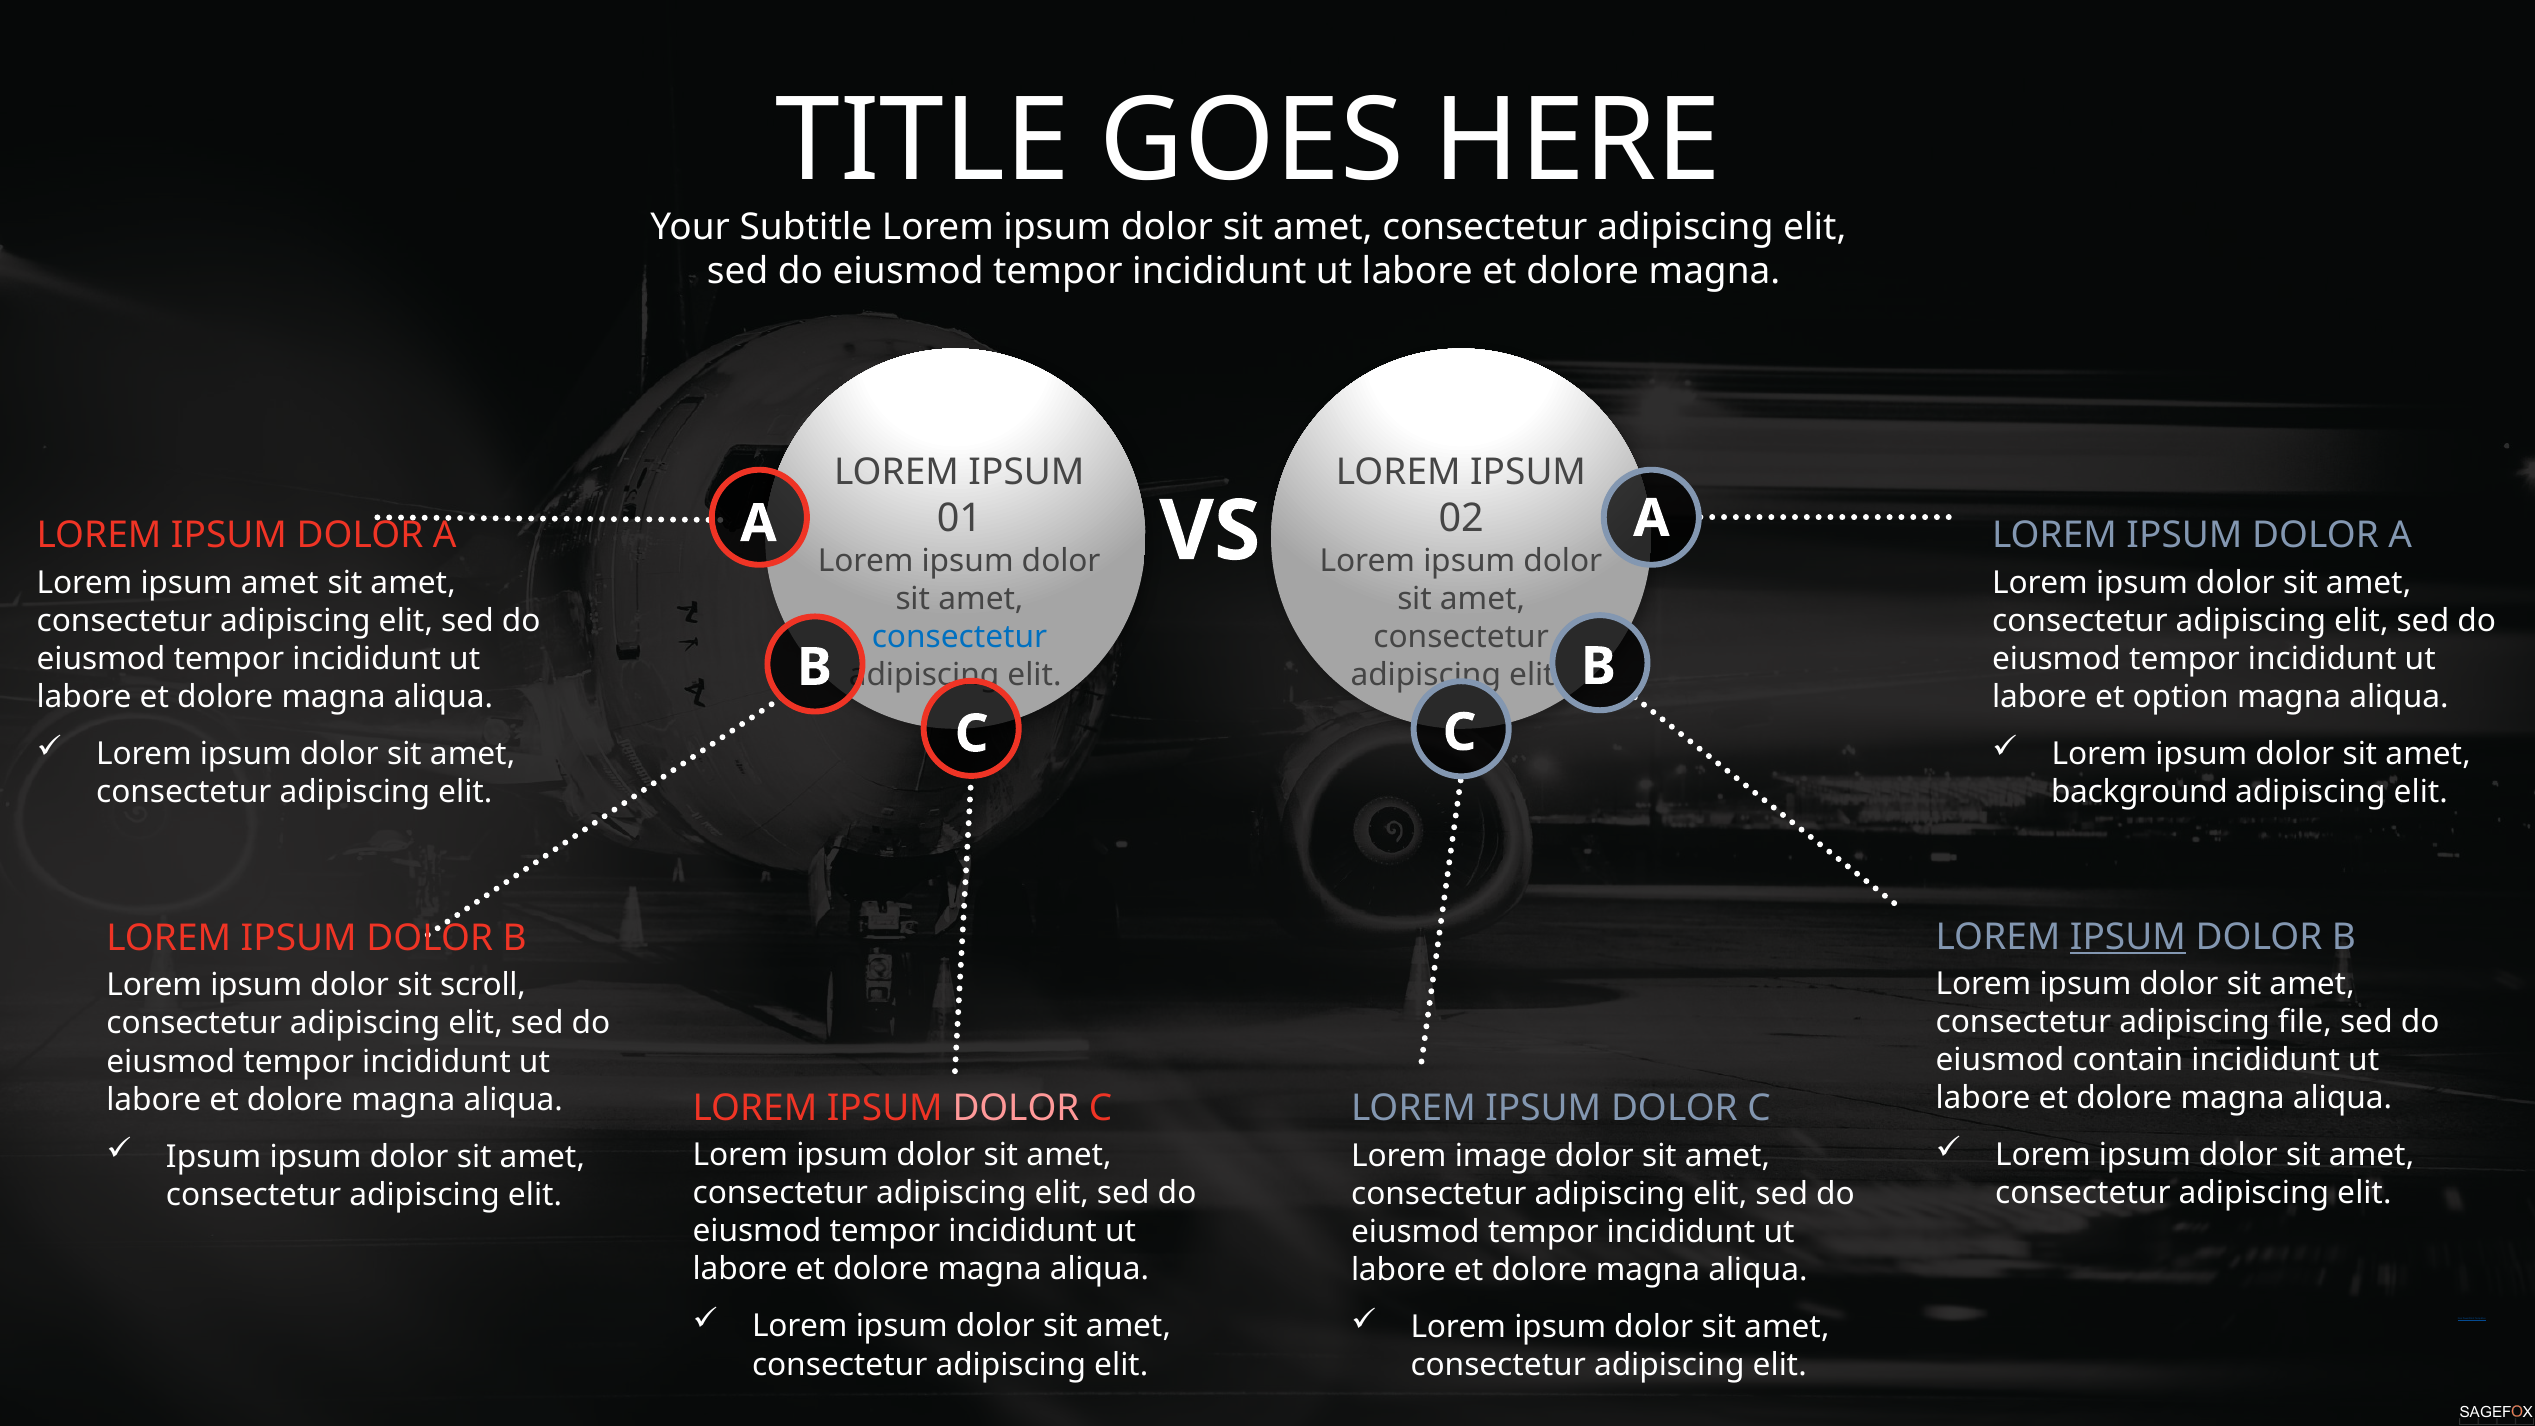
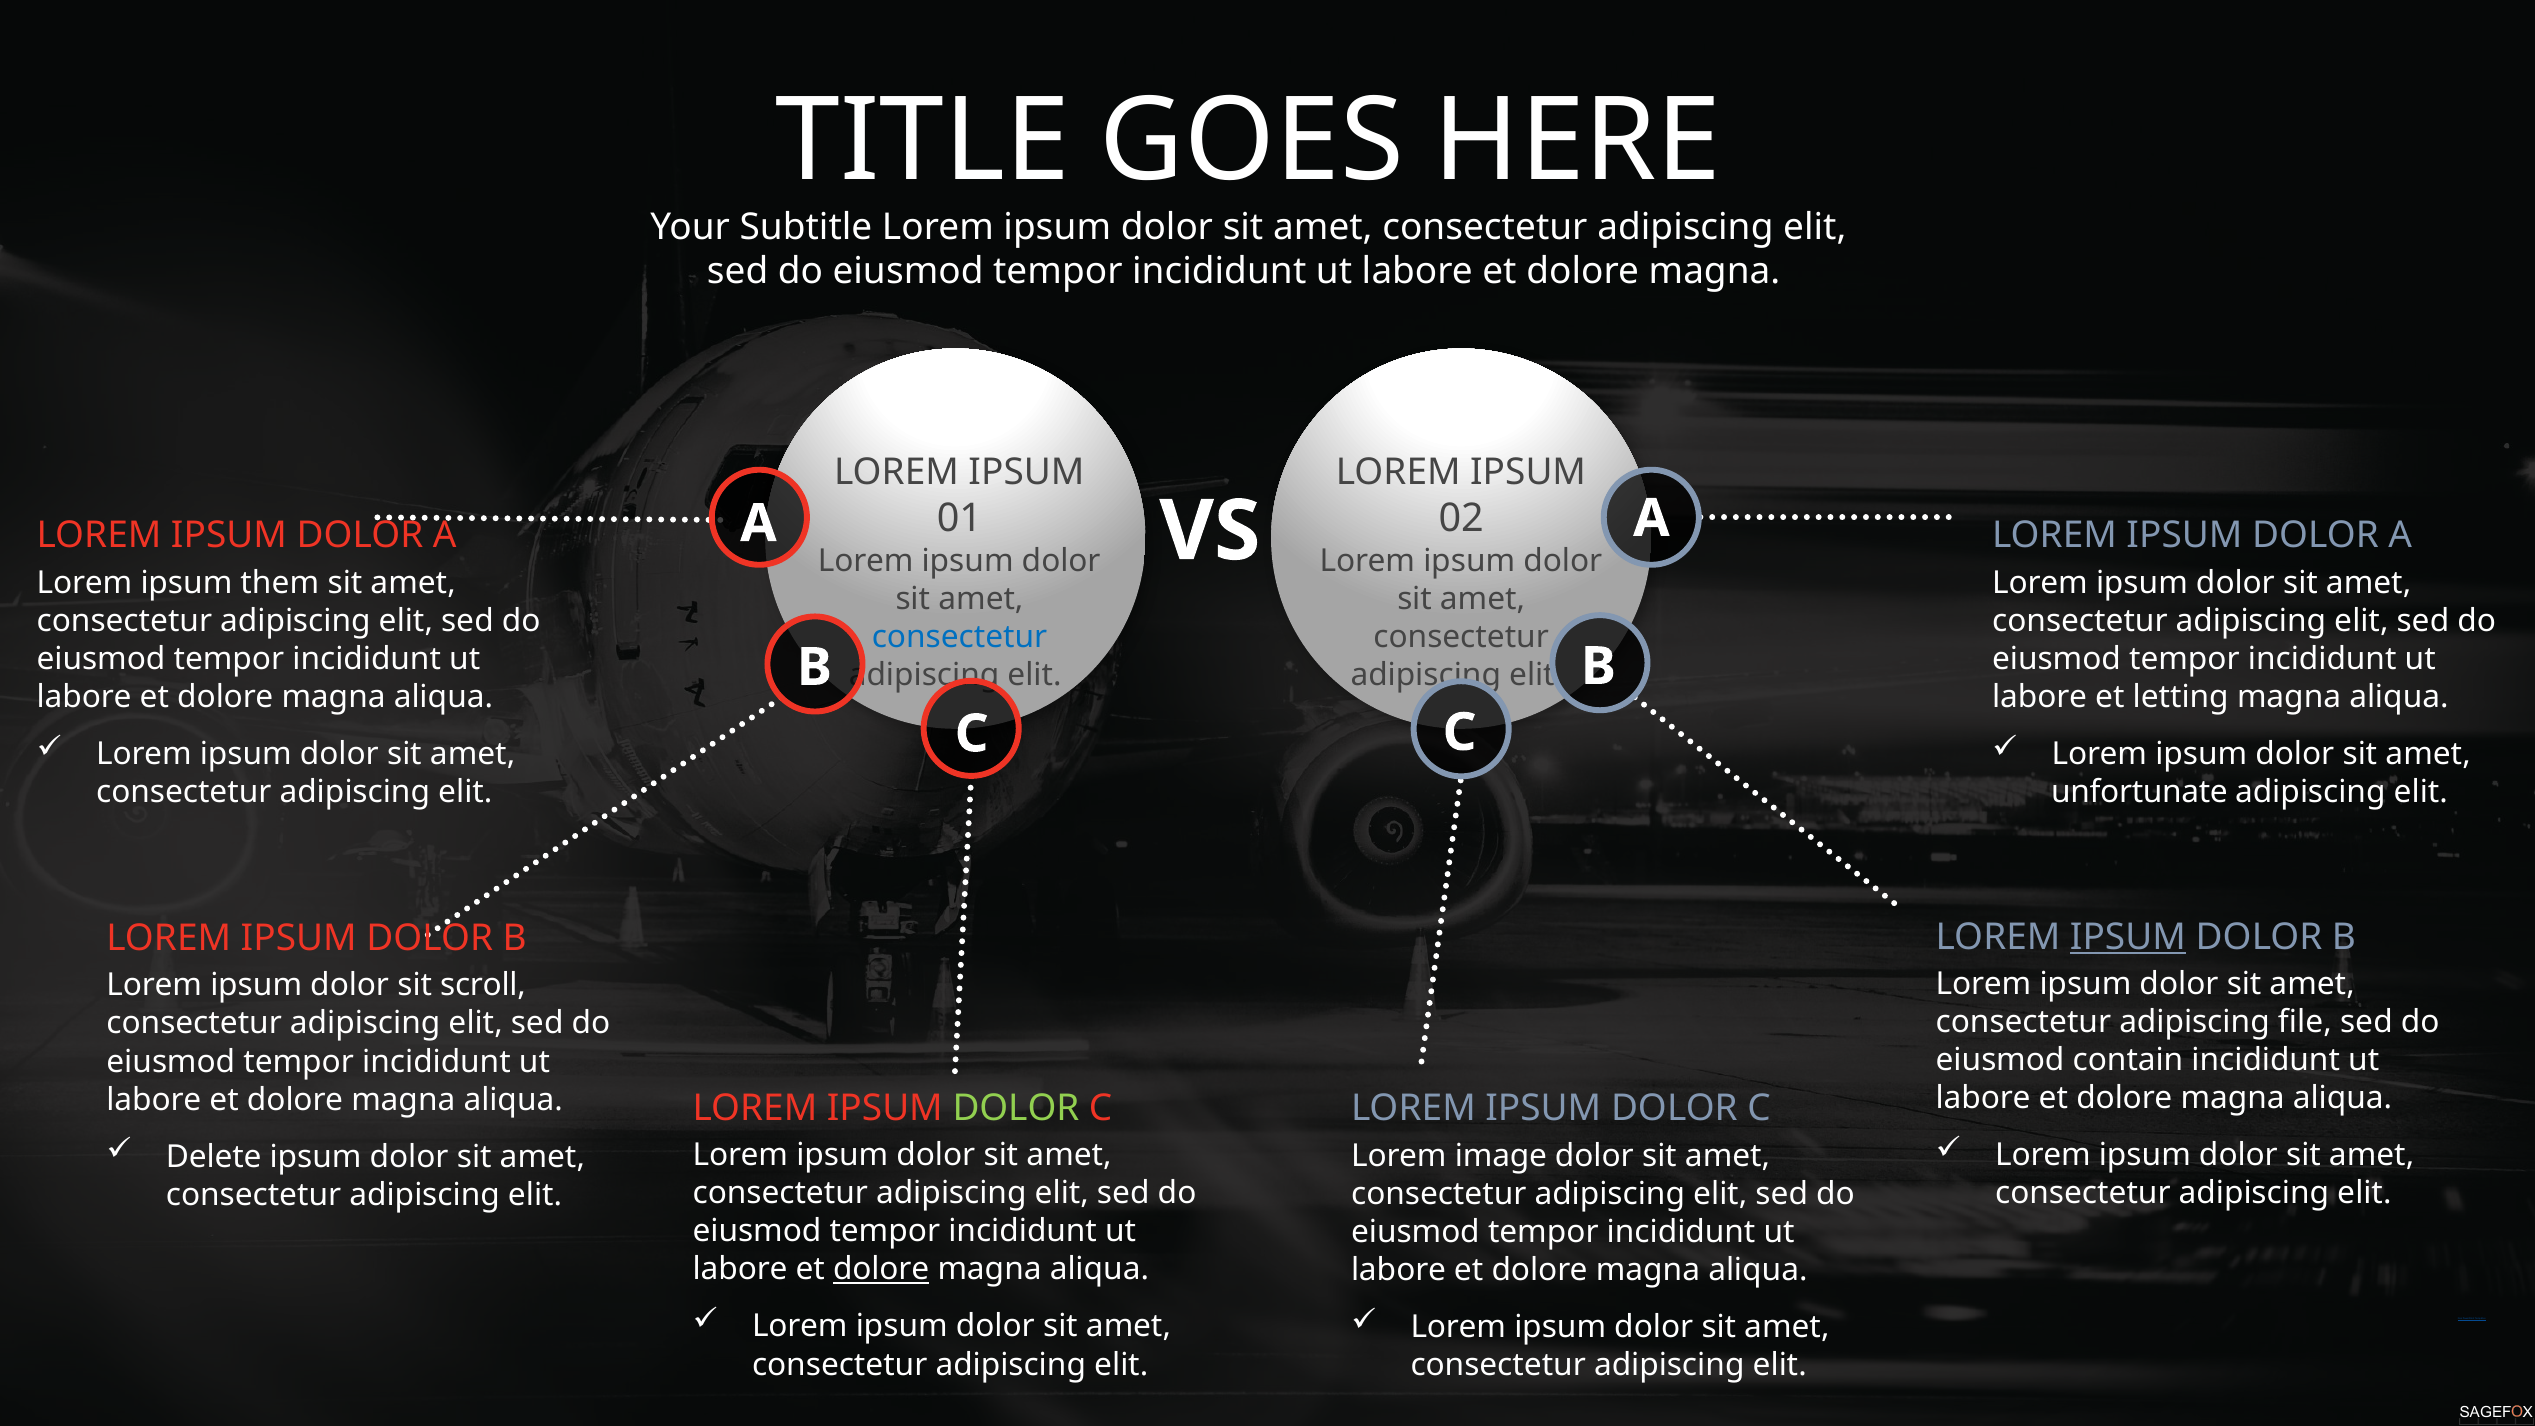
ipsum amet: amet -> them (280, 583)
option: option -> letting (2181, 697)
background: background -> unfortunate (2139, 792)
DOLOR colour: pink -> light green (1016, 1108)
Ipsum: Ipsum -> Delete (214, 1157)
dolore underline: none -> present (881, 1269)
